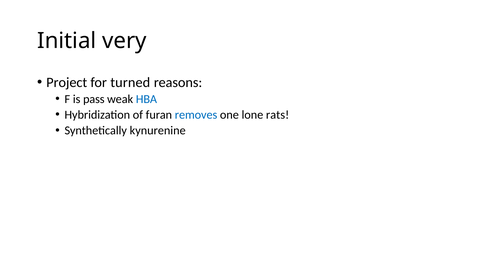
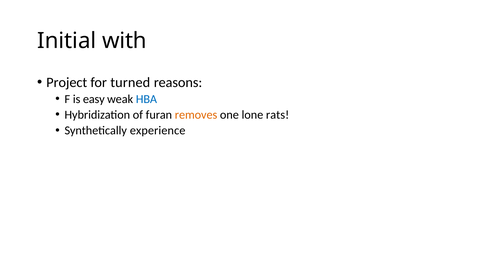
very: very -> with (124, 41)
pass: pass -> easy (94, 99)
removes colour: blue -> orange (196, 115)
kynurenine: kynurenine -> experience (158, 130)
